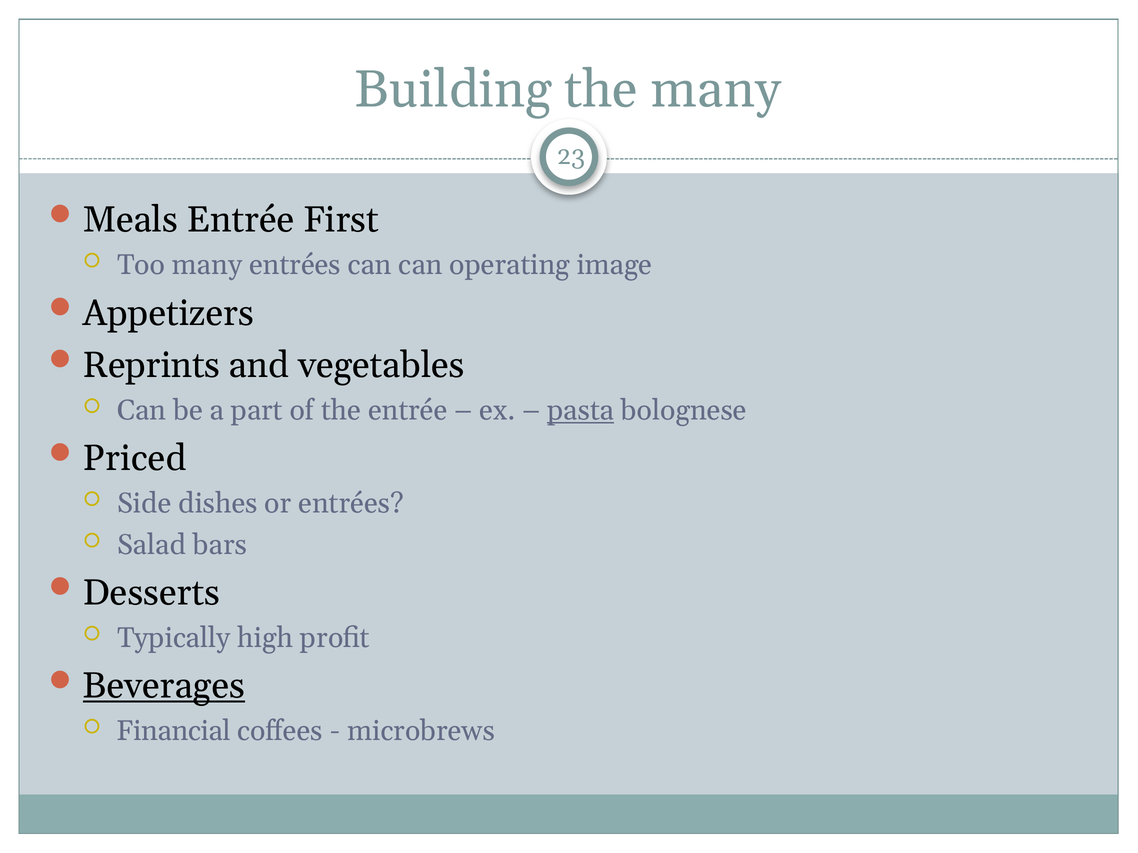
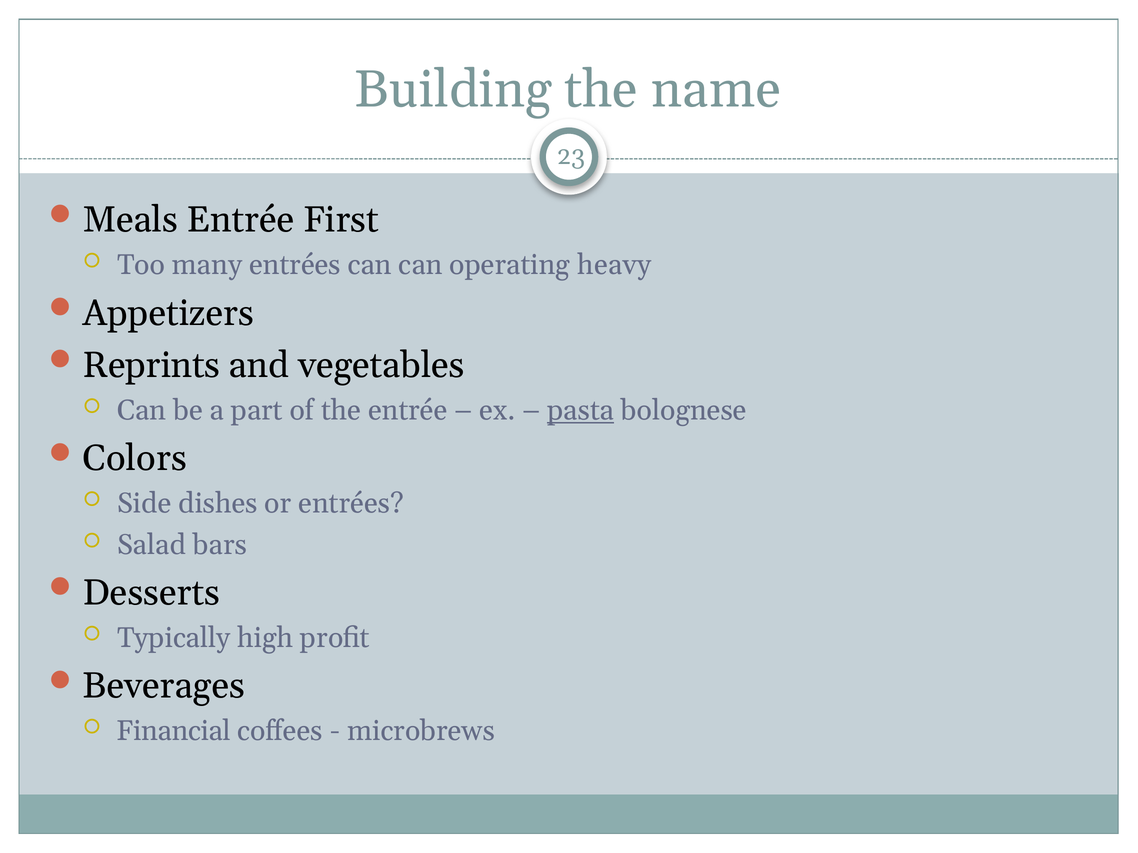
the many: many -> name (716, 90)
image: image -> heavy (614, 265)
Priced: Priced -> Colors (135, 459)
Beverages underline: present -> none (164, 686)
